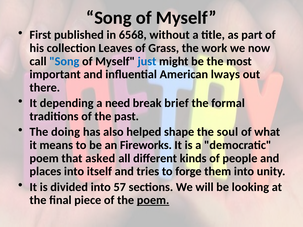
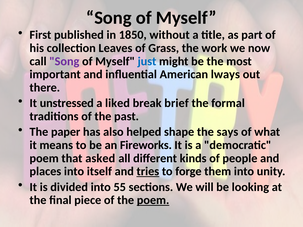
6568: 6568 -> 1850 (133, 35)
Song colour: blue -> purple (64, 61)
depending: depending -> unstressed (67, 103)
need: need -> liked (118, 103)
doing: doing -> paper (66, 132)
soul: soul -> says (227, 132)
tries underline: none -> present (148, 172)
57: 57 -> 55 (120, 187)
